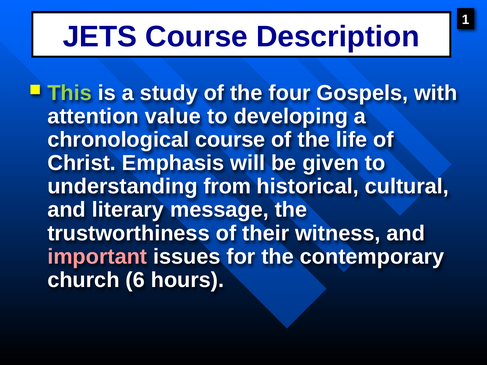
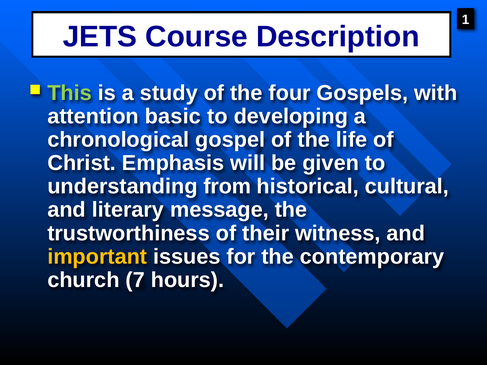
value: value -> basic (173, 116)
chronological course: course -> gospel (230, 140)
important colour: pink -> yellow (97, 257)
6: 6 -> 7 (135, 280)
